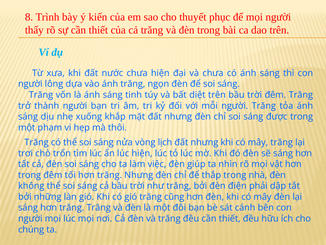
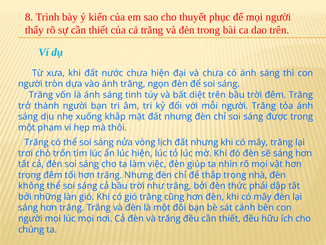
lông: lông -> tròn (54, 84)
điện: điện -> thức (237, 186)
